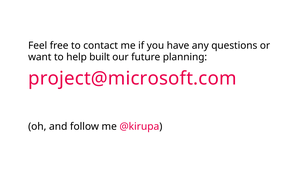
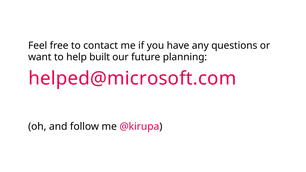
project@microsoft.com: project@microsoft.com -> helped@microsoft.com (132, 79)
